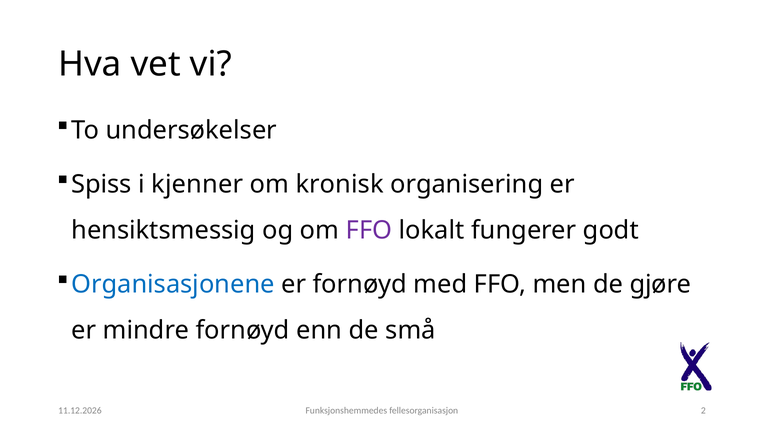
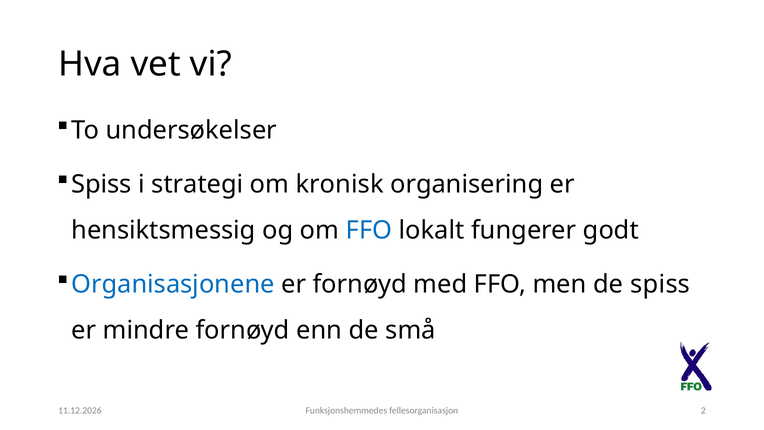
kjenner: kjenner -> strategi (197, 184)
FFO colour: purple -> blue (369, 230)
de gjøre: gjøre -> spiss (660, 284)
